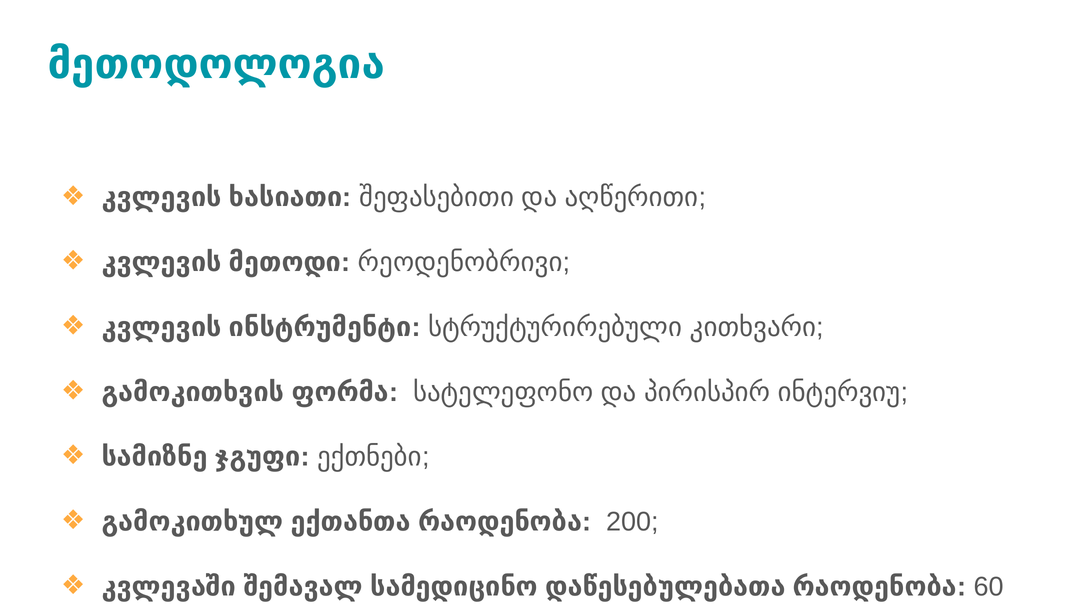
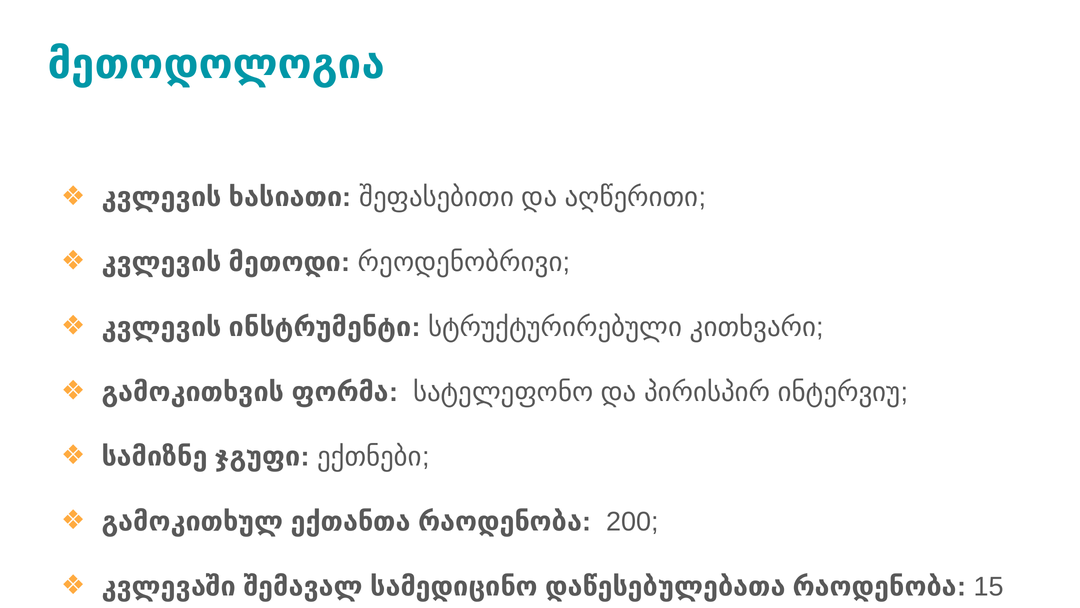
60: 60 -> 15 (989, 586)
